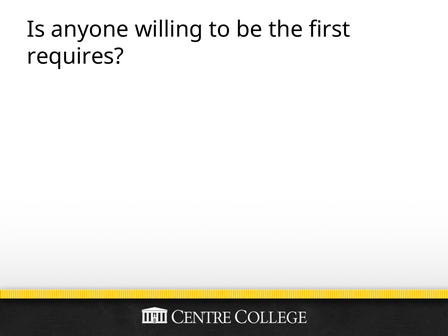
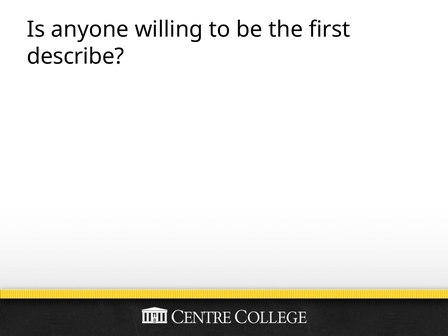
requires: requires -> describe (76, 56)
